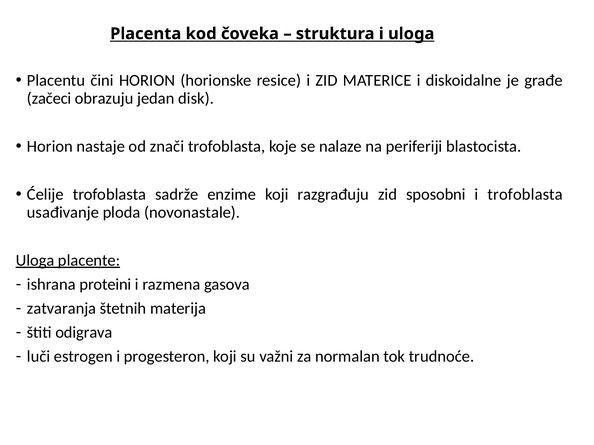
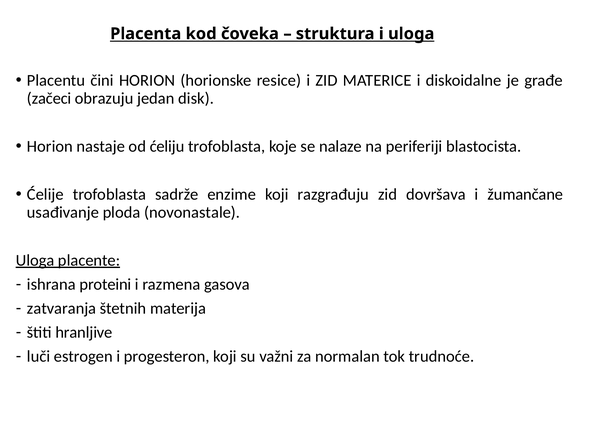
znači: znači -> ćeliju (167, 147)
sposobni: sposobni -> dovršava (436, 195)
i trofoblasta: trofoblasta -> žumančane (525, 195)
odigrava: odigrava -> hranljive (84, 333)
